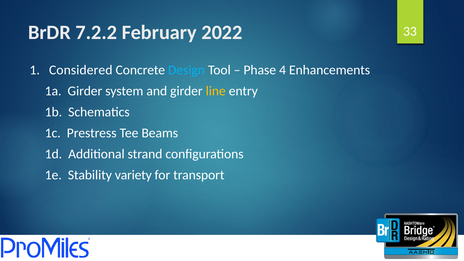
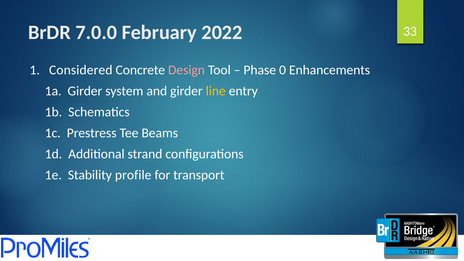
7.2.2: 7.2.2 -> 7.0.0 (96, 33)
Design colour: light blue -> pink (187, 70)
4: 4 -> 0 (283, 70)
variety: variety -> profile (133, 175)
